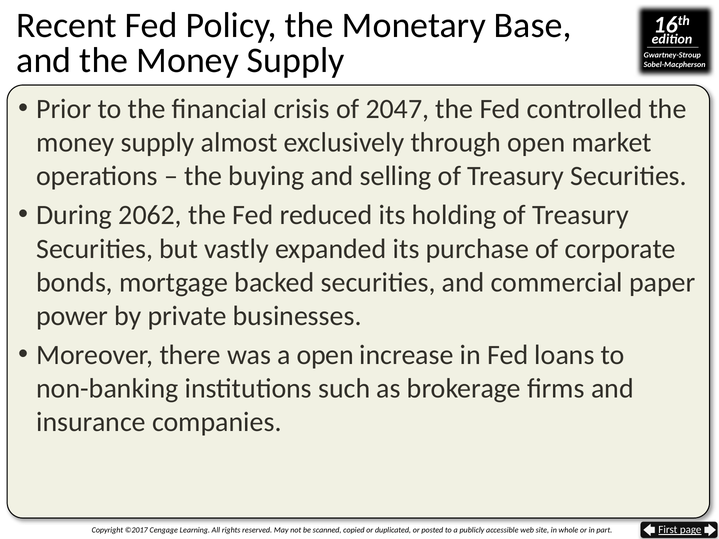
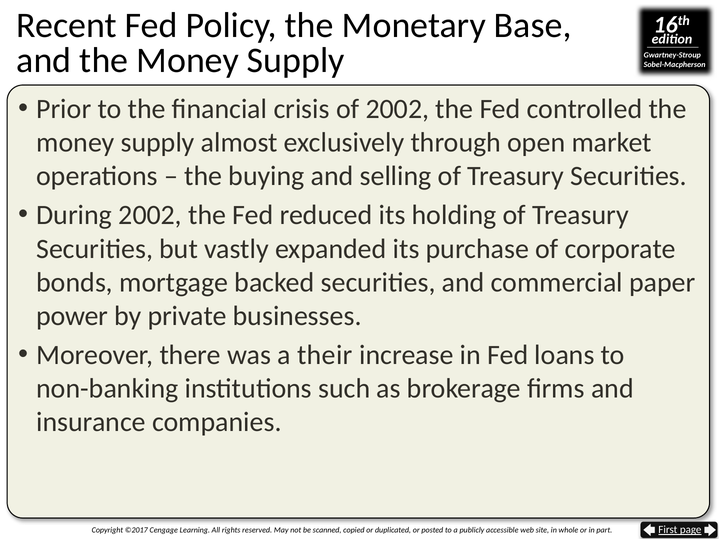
of 2047: 2047 -> 2002 (397, 109)
During 2062: 2062 -> 2002 (150, 215)
a open: open -> their (325, 355)
